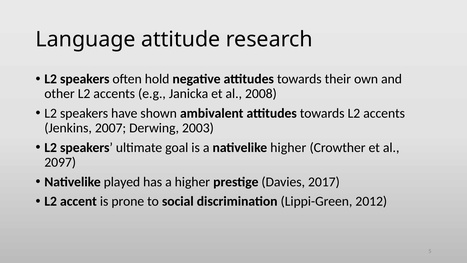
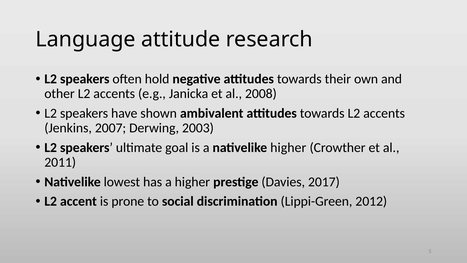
2097: 2097 -> 2011 (60, 162)
played: played -> lowest (122, 182)
